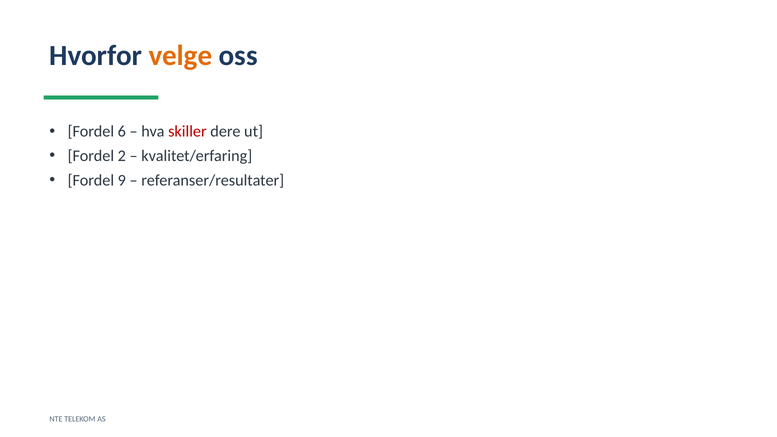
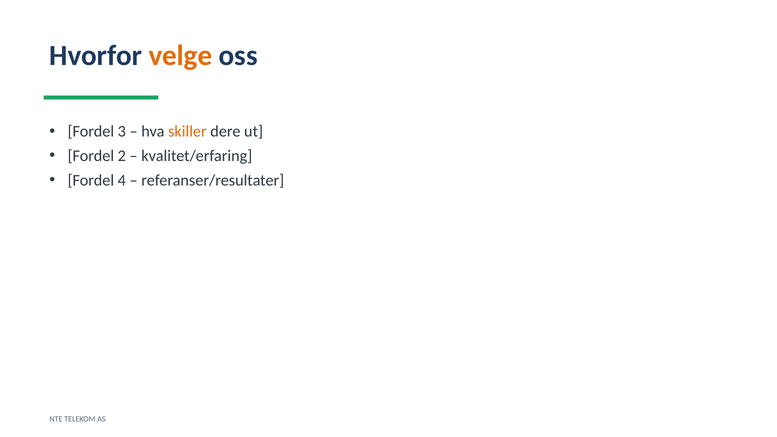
6: 6 -> 3 (122, 132)
skiller colour: red -> orange (187, 132)
9: 9 -> 4 (122, 180)
